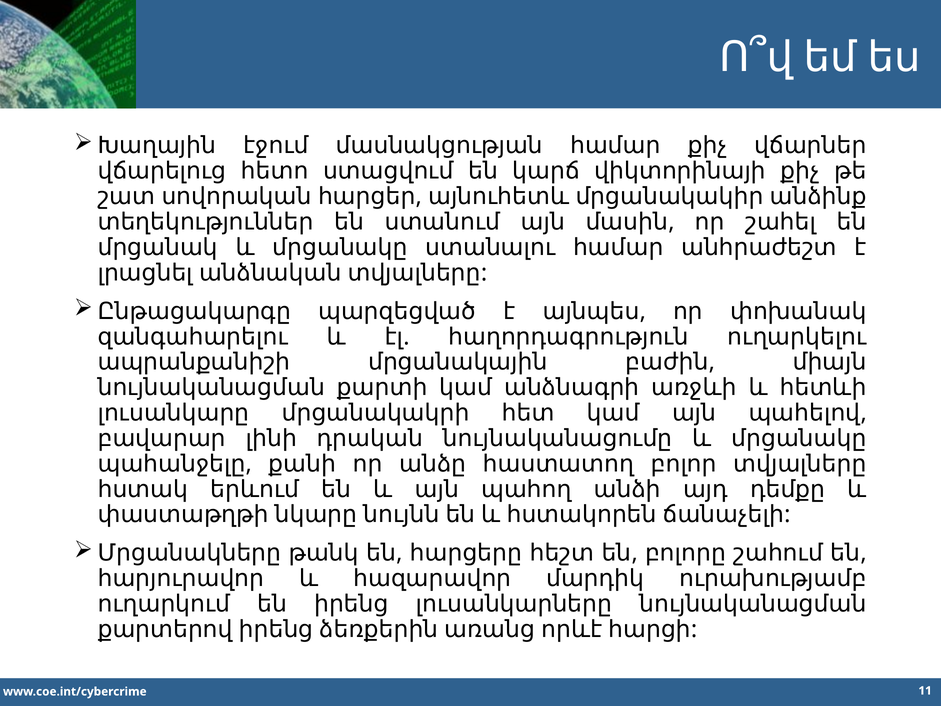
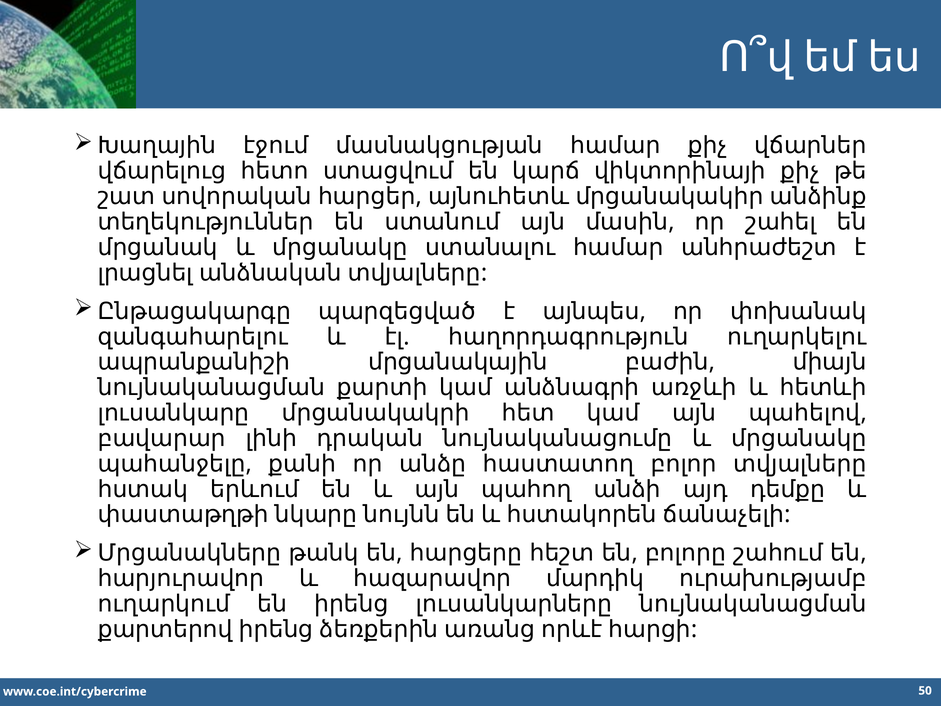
11: 11 -> 50 (925, 690)
